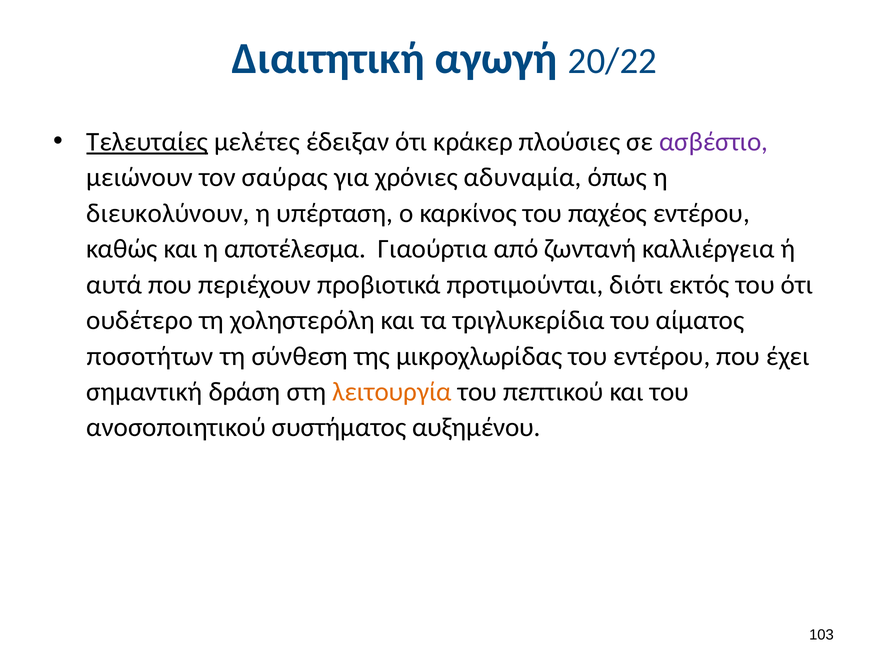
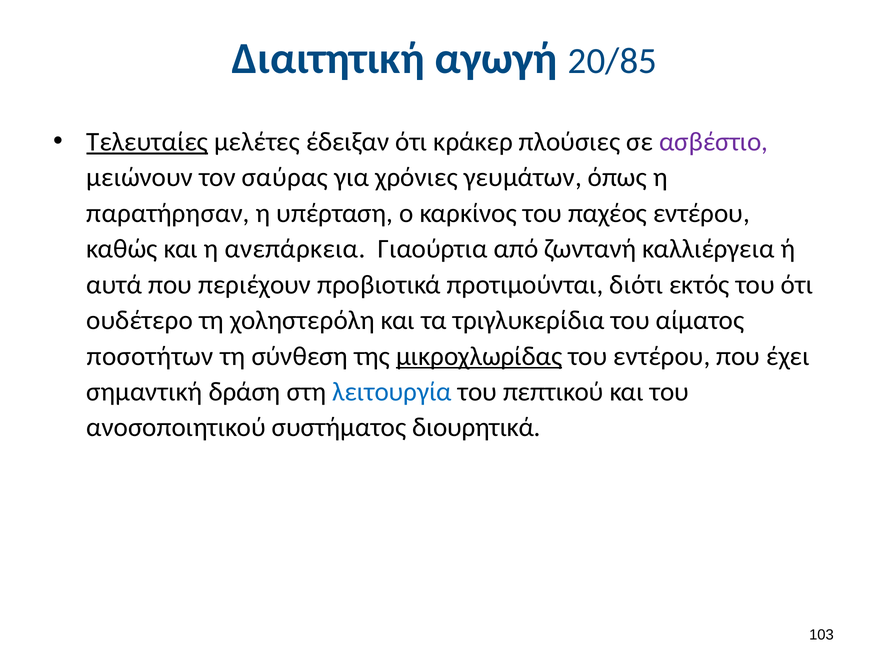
20/22: 20/22 -> 20/85 (612, 61)
αδυναμία: αδυναμία -> γευμάτων (523, 178)
διευκολύνουν: διευκολύνουν -> παρατήρησαν (168, 213)
αποτέλεσμα: αποτέλεσμα -> ανεπάρκεια (295, 249)
μικροχλωρίδας underline: none -> present (479, 356)
λειτουργία colour: orange -> blue (392, 392)
αυξημένου: αυξημένου -> διουρητικά (476, 428)
